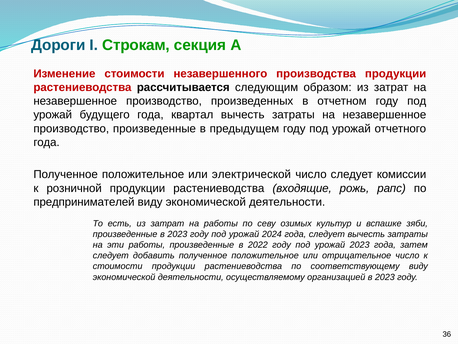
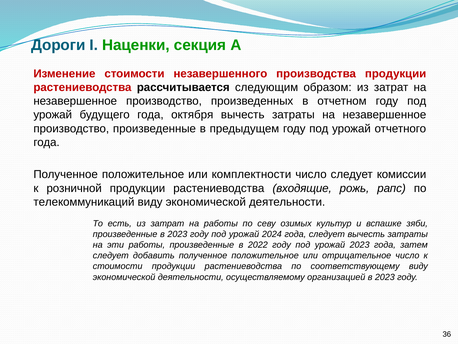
Строкам: Строкам -> Наценки (136, 45)
квартал: квартал -> октября (192, 115)
электрической: электрической -> комплектности (251, 174)
предпринимателей: предпринимателей -> телекоммуникаций (84, 202)
